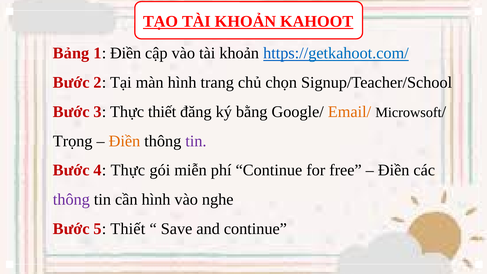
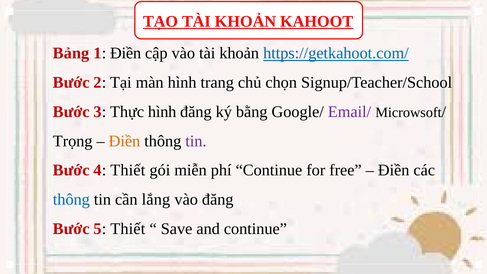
Thực thiết: thiết -> hình (162, 112)
Email/ colour: orange -> purple (350, 112)
4 Thực: Thực -> Thiết (128, 170)
thông colour: purple -> blue (71, 199)
cần hình: hình -> lắng (156, 199)
vào nghe: nghe -> đăng (218, 199)
